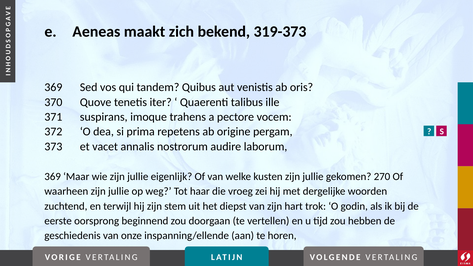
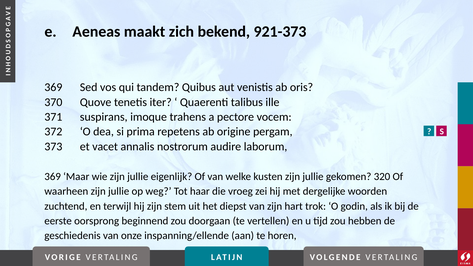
319-373: 319-373 -> 921-373 (280, 31)
270: 270 -> 320 (382, 177)
